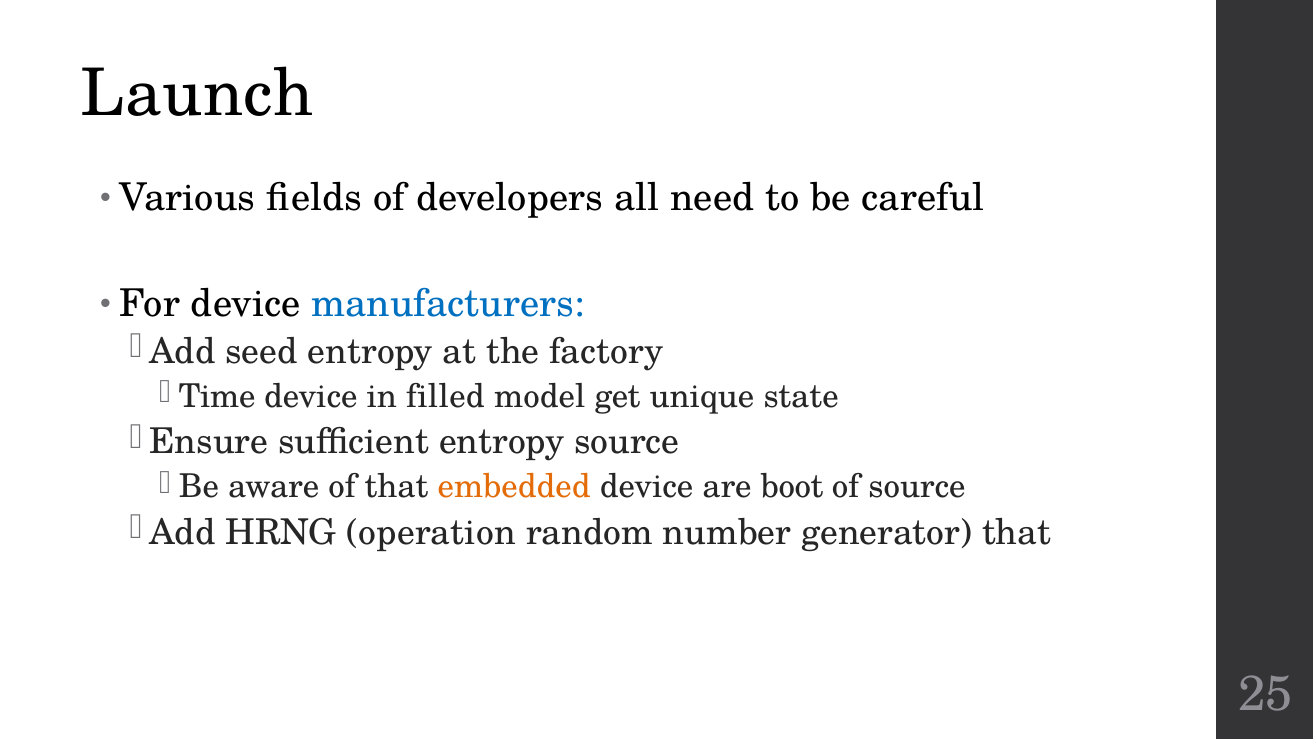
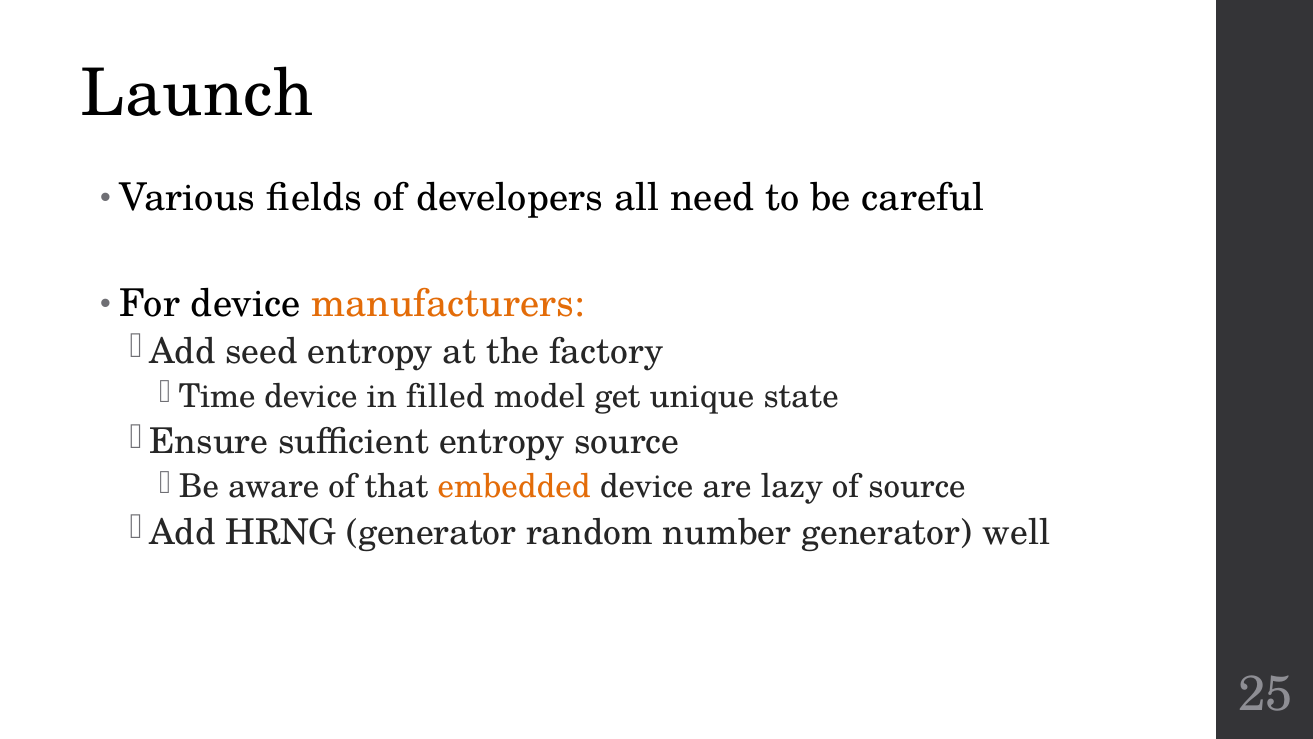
manufacturers colour: blue -> orange (448, 304)
boot: boot -> lazy (792, 487)
HRNG operation: operation -> generator (431, 532)
generator that: that -> well (1016, 532)
